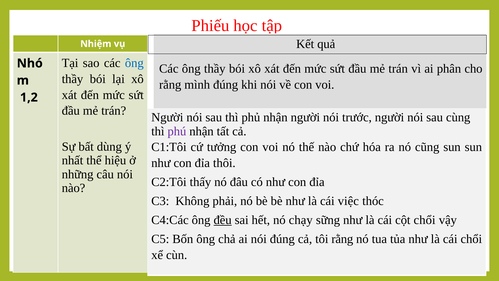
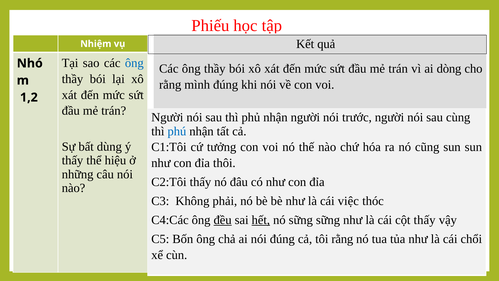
phân: phân -> dòng (449, 69)
phú colour: purple -> blue (177, 131)
nhất: nhất -> thấy (72, 160)
hết underline: none -> present (261, 220)
nó chạy: chạy -> sững (301, 220)
cột chổi: chổi -> thấy (425, 220)
